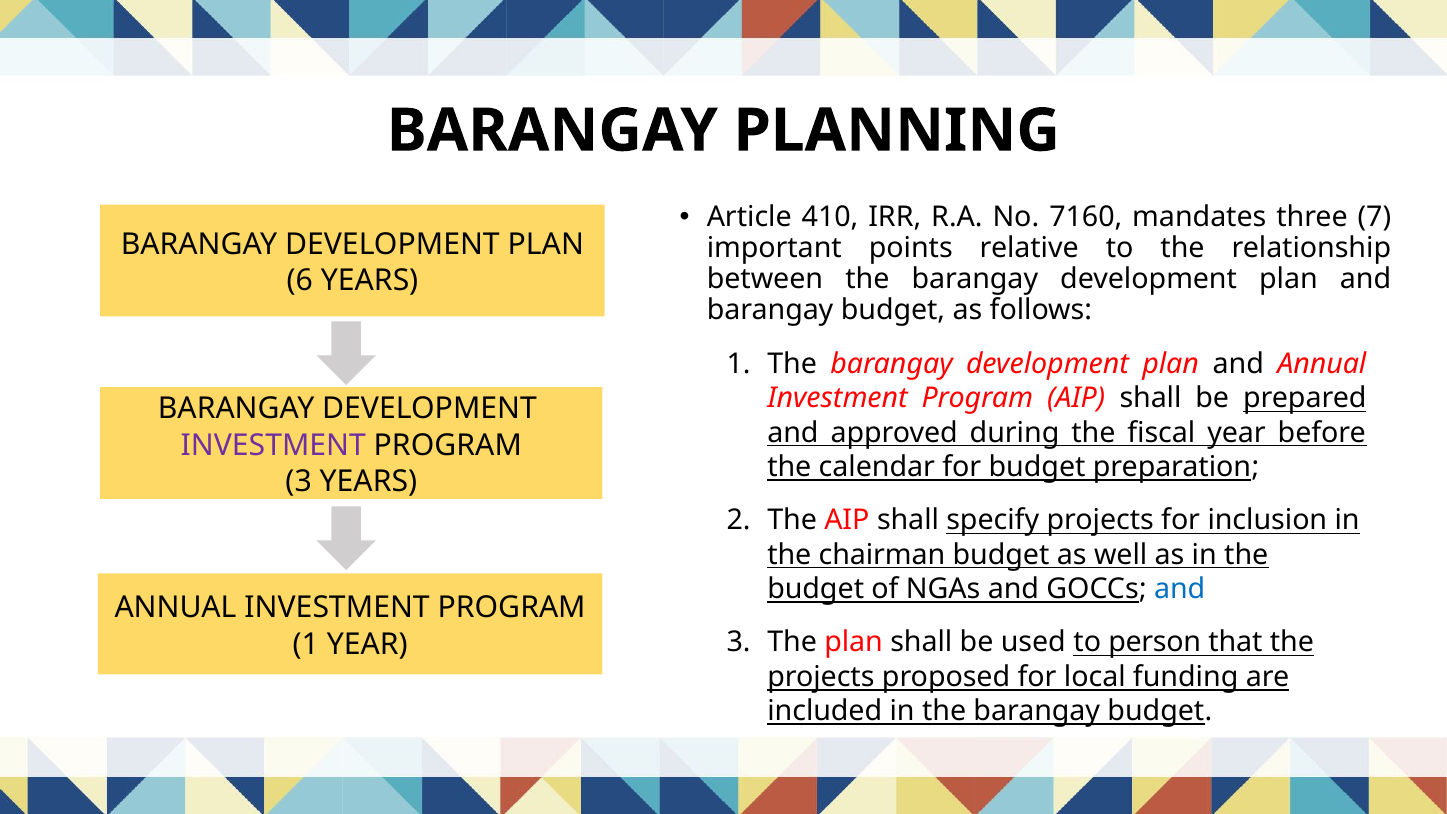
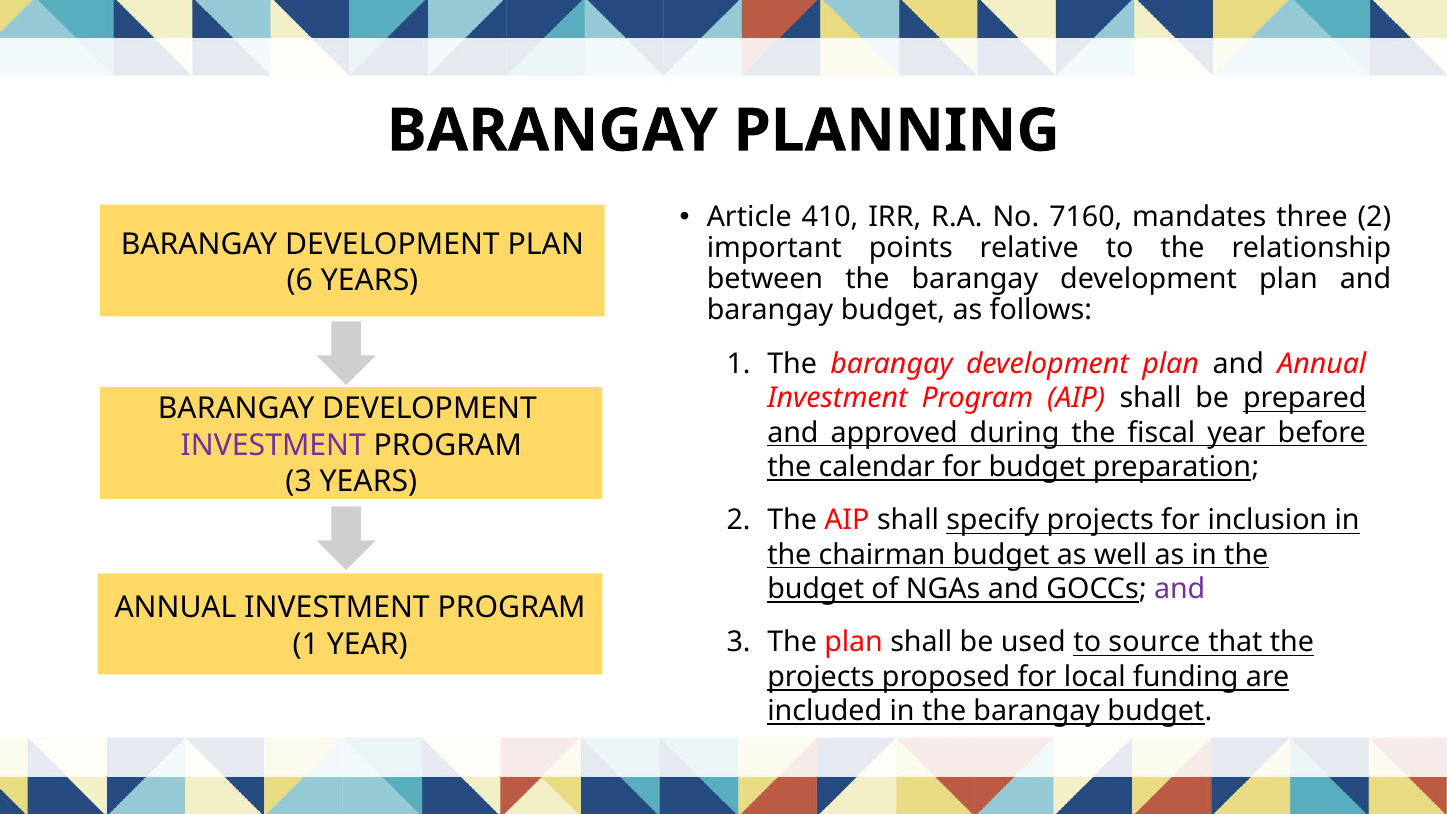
three 7: 7 -> 2 (1374, 218)
and colour: blue -> purple (1180, 589)
person: person -> source (1154, 642)
